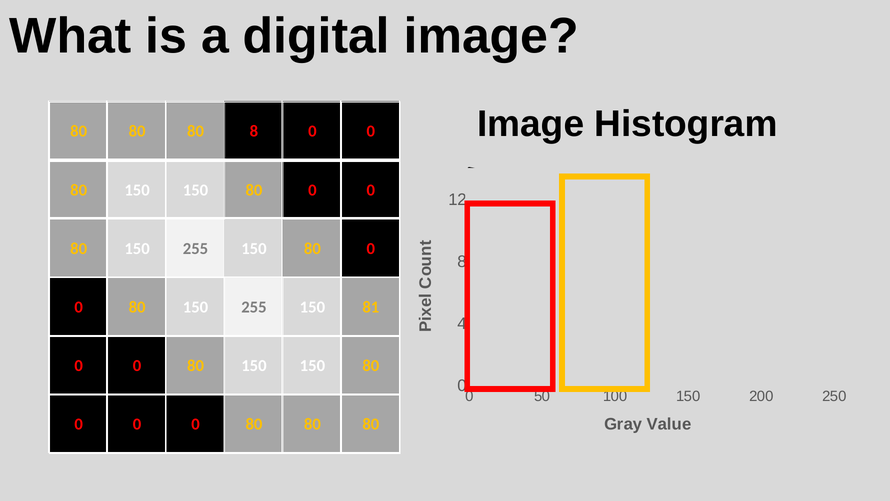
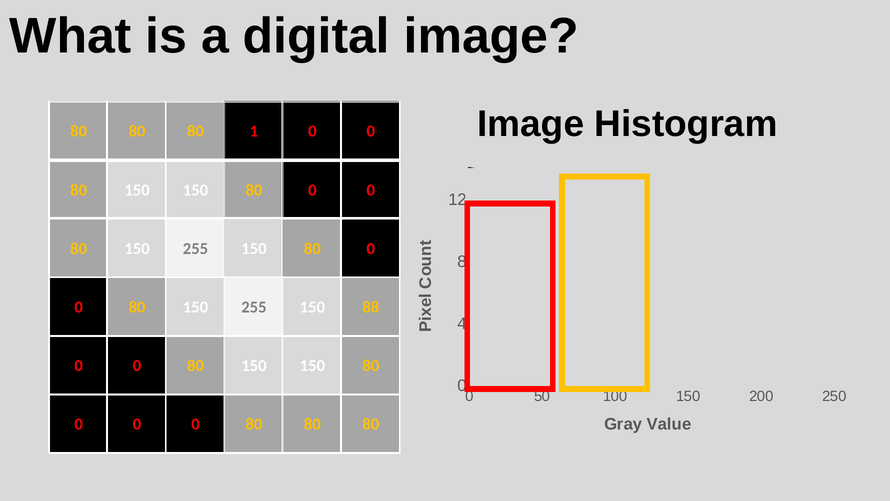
80 8: 8 -> 1 (254, 131)
81: 81 -> 88 (371, 307)
